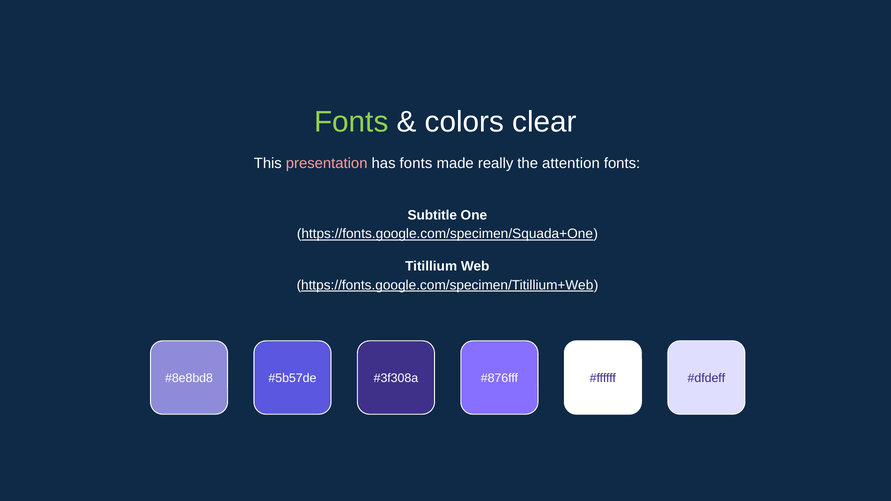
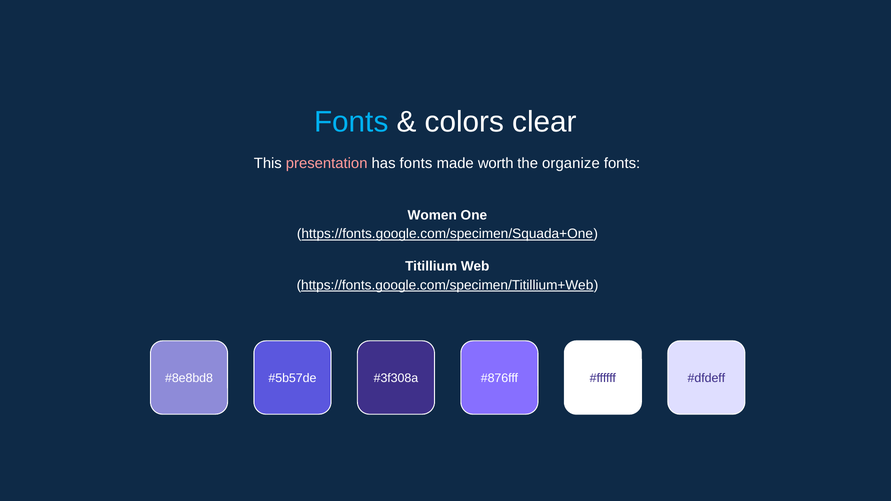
Fonts colour: light green -> light blue (351, 122)
really: really -> worth (496, 164)
attention: attention -> organize (571, 164)
Subtitle: Subtitle -> Women (432, 215)
